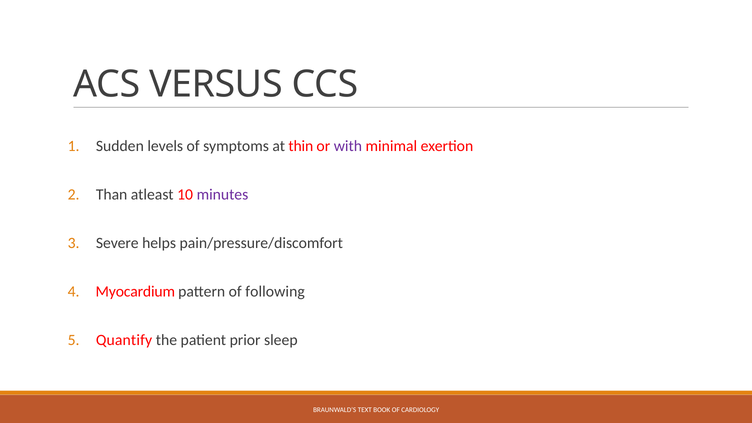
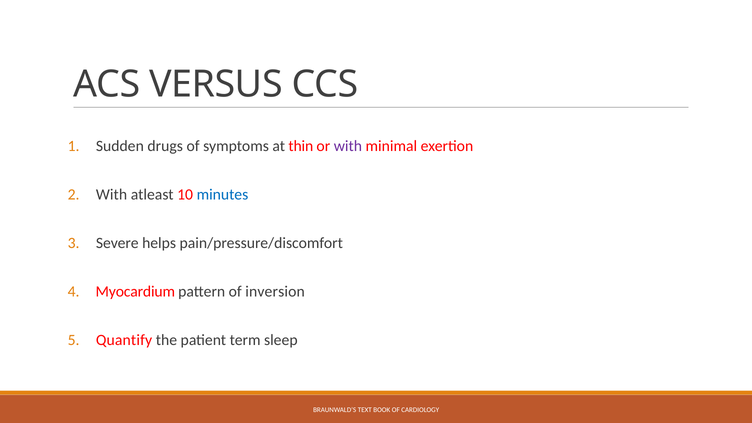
levels: levels -> drugs (165, 146)
Than: Than -> With (112, 195)
minutes colour: purple -> blue (222, 195)
following: following -> inversion (275, 292)
prior: prior -> term (245, 340)
